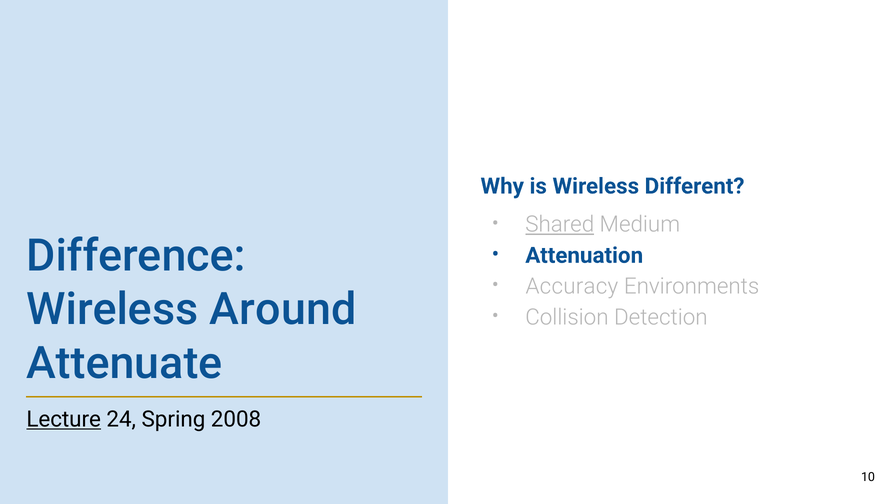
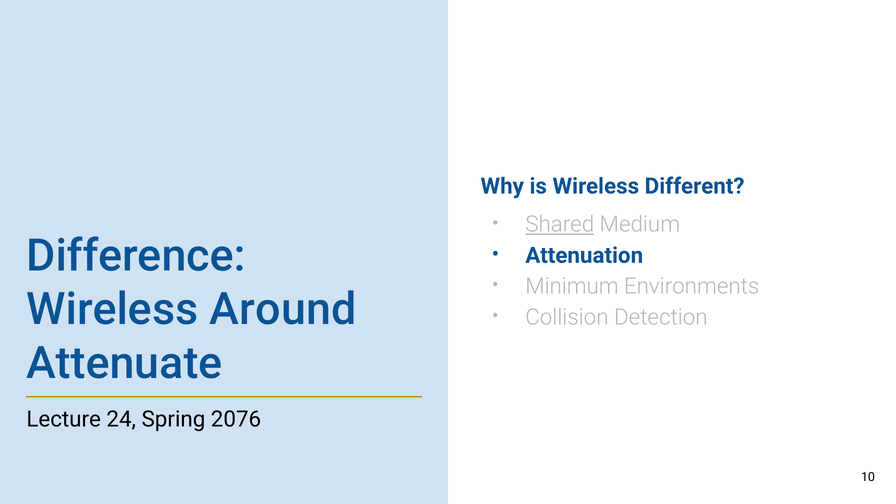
Accuracy: Accuracy -> Minimum (572, 286)
Lecture underline: present -> none (64, 419)
2008: 2008 -> 2076 (236, 419)
